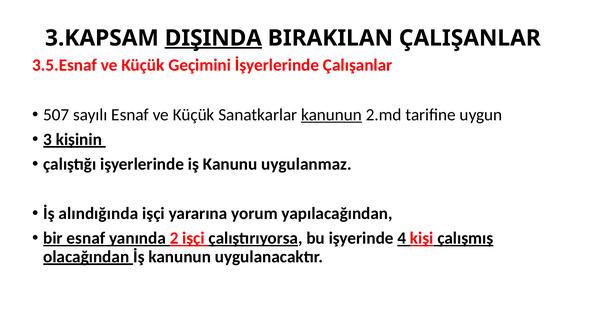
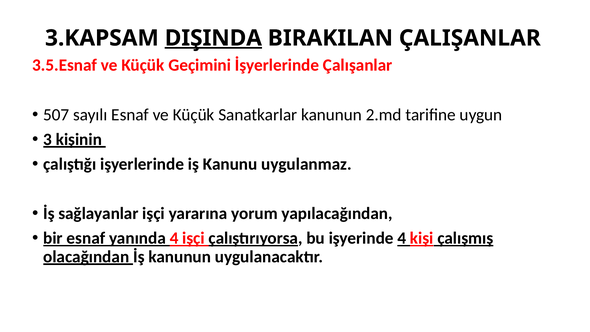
kanunun underline: present -> none (331, 115)
alındığında: alındığında -> sağlayanlar (98, 213)
yanında 2: 2 -> 4 (174, 238)
